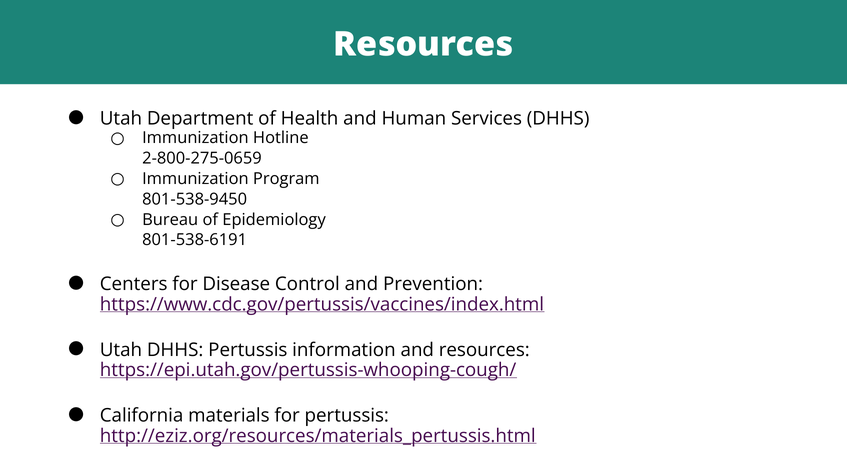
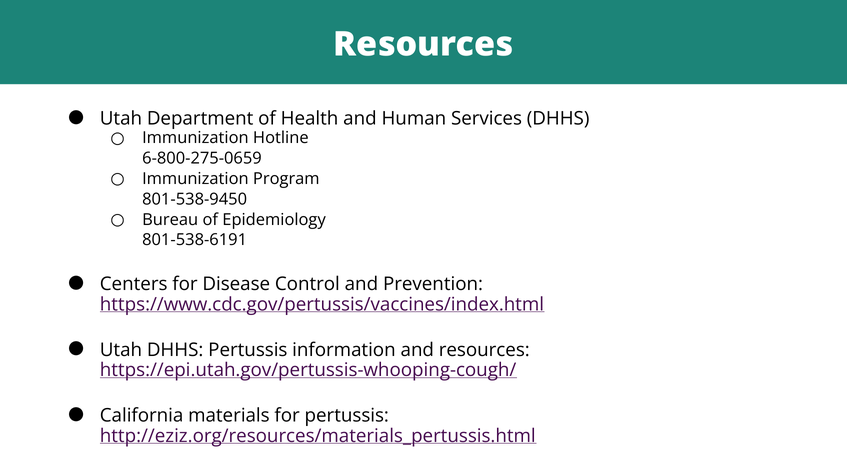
2-800-275-0659: 2-800-275-0659 -> 6-800-275-0659 (202, 159)
